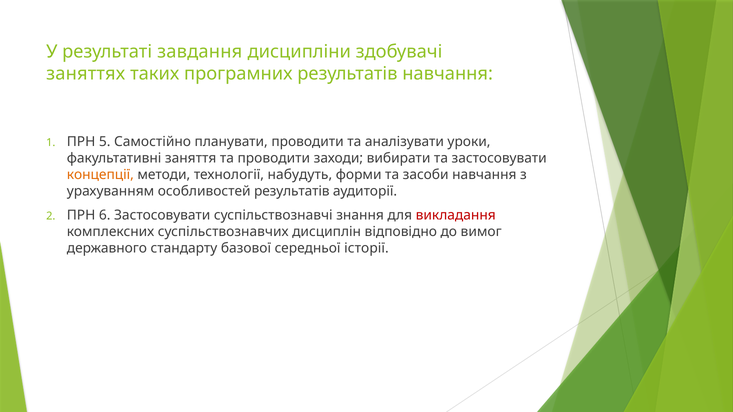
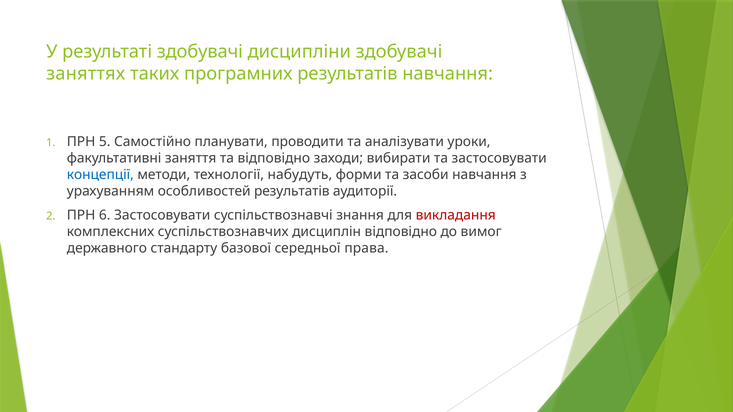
результаті завдання: завдання -> здобувачі (200, 52)
та проводити: проводити -> відповідно (274, 158)
концепції colour: orange -> blue (100, 175)
історії: історії -> права (366, 248)
